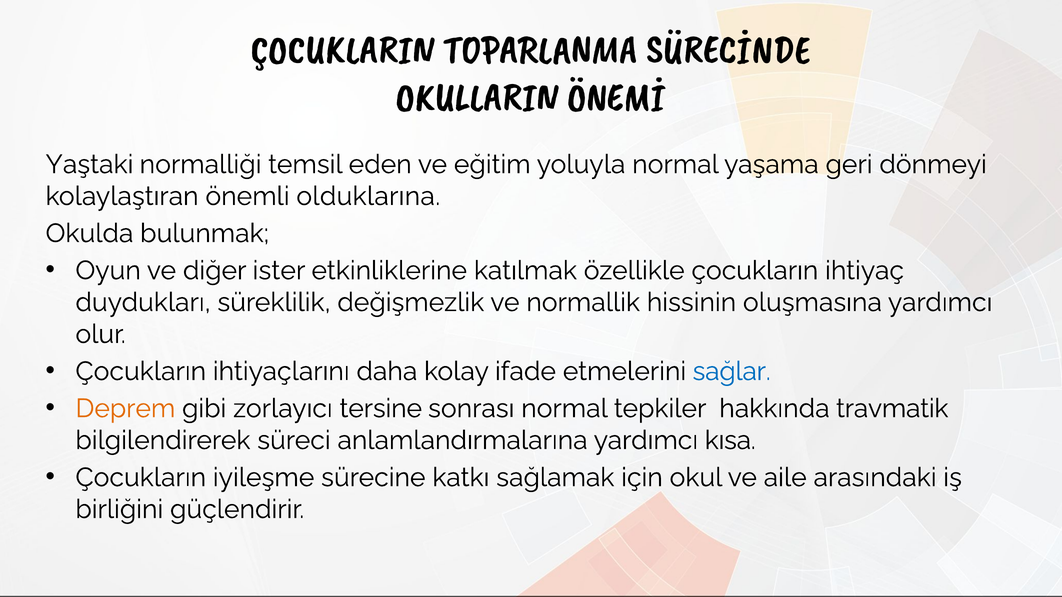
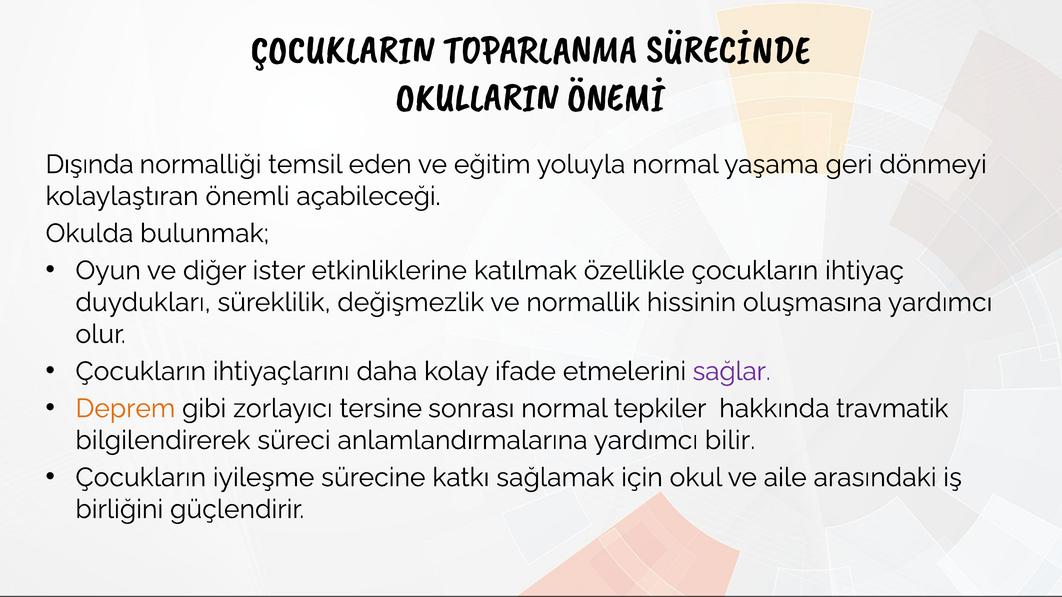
Yaştaki: Yaştaki -> Dışında (90, 164)
olduklarına: olduklarına -> açabileceği (368, 196)
sağlar colour: blue -> purple (732, 372)
kısa: kısa -> bilir (730, 441)
